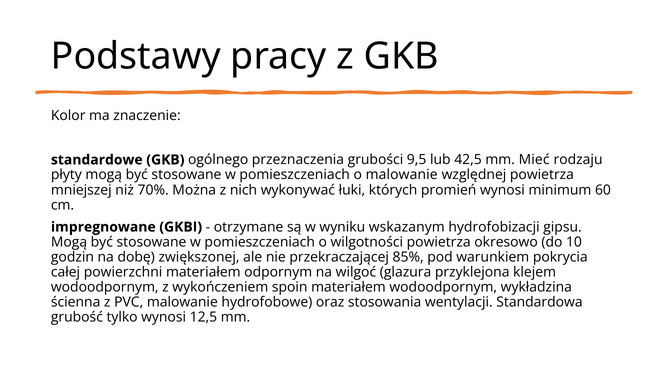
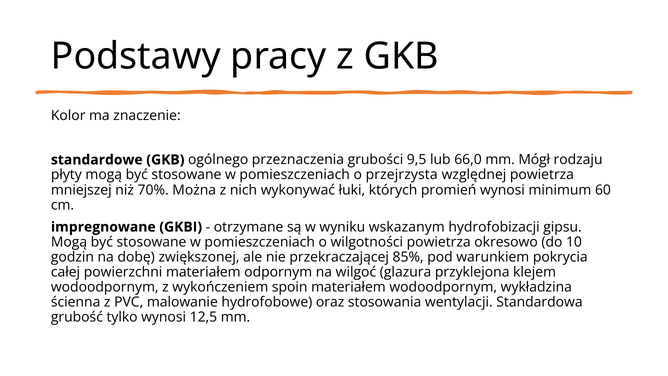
42,5: 42,5 -> 66,0 (468, 160)
Mieć: Mieć -> Mógł (534, 160)
o malowanie: malowanie -> przejrzysta (402, 175)
